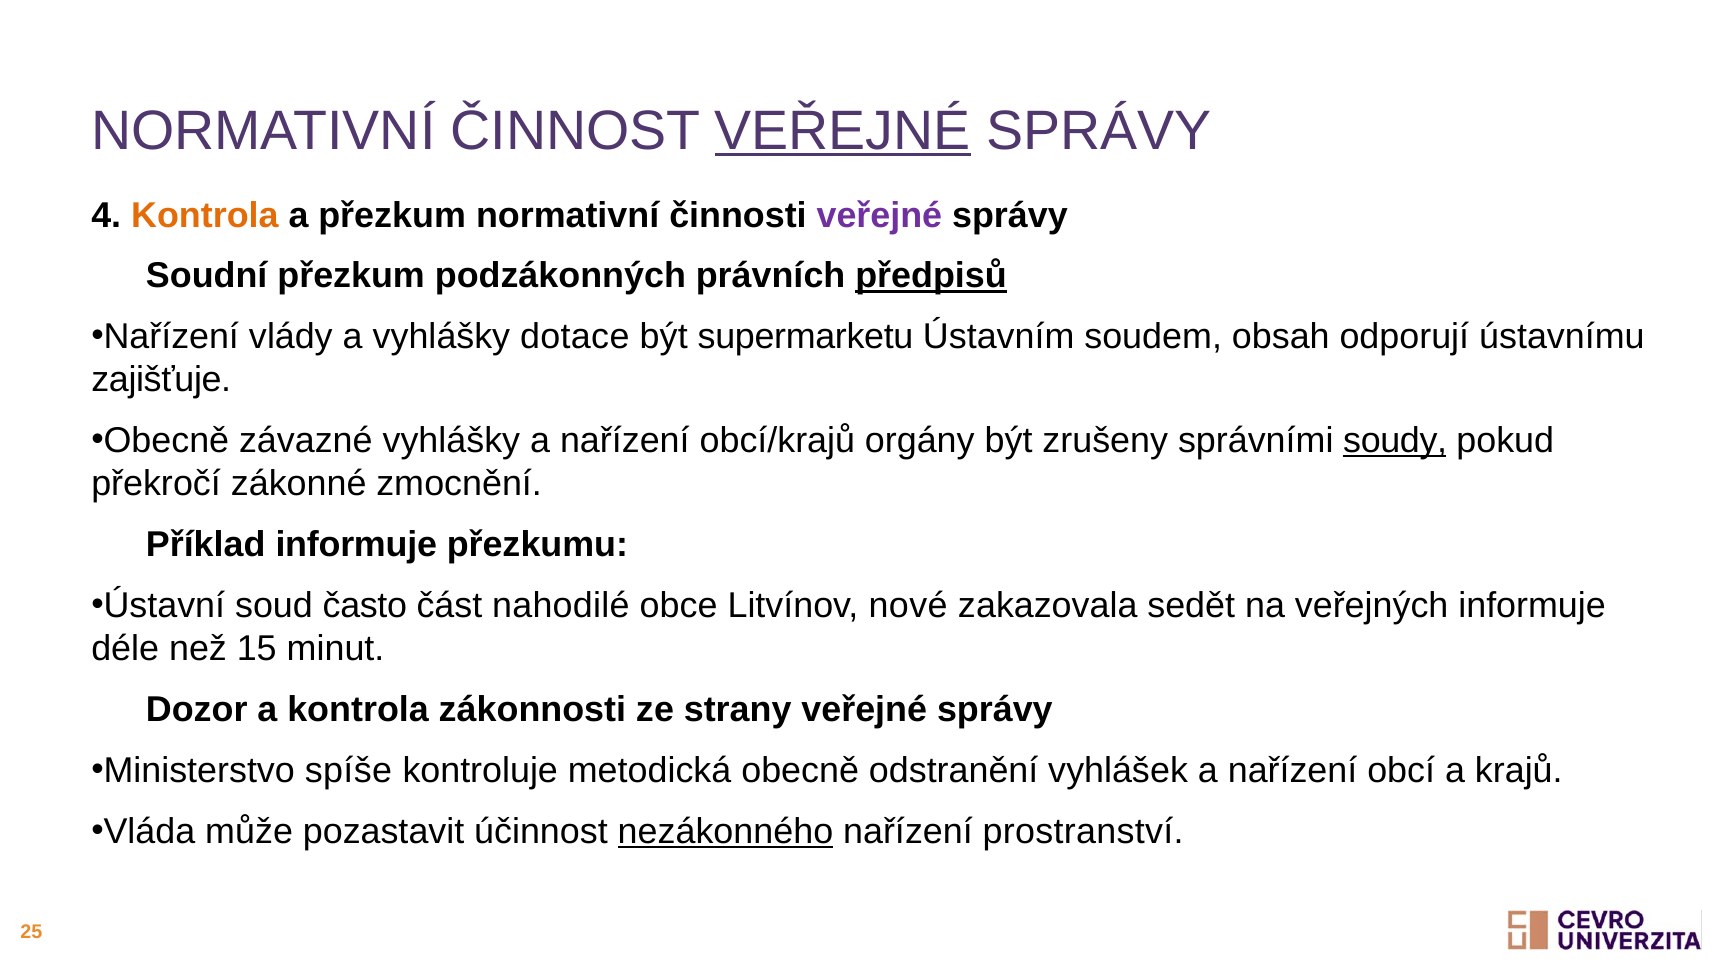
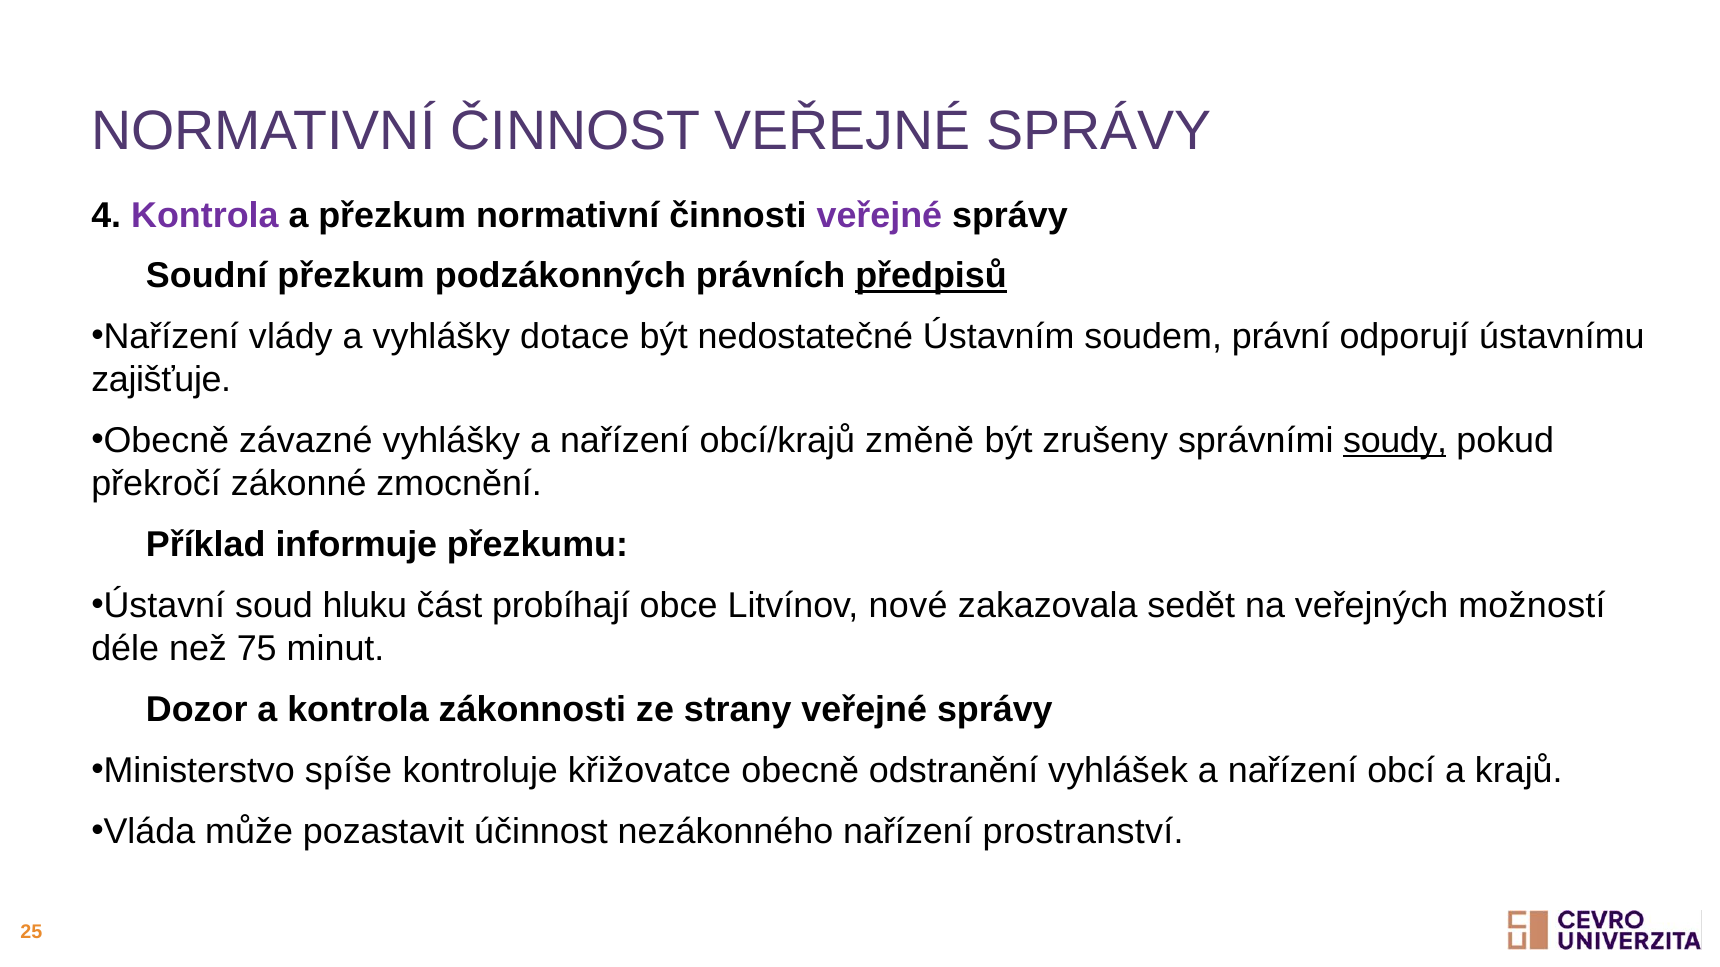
VEŘEJNÉ underline: present -> none (843, 131)
Kontrola colour: orange -> purple (205, 215)
supermarketu: supermarketu -> nedostatečné (805, 337)
obsah: obsah -> právní (1281, 337)
orgány: orgány -> změně (920, 441)
často: často -> hluku (365, 606)
nahodilé: nahodilé -> probíhají (561, 606)
veřejných informuje: informuje -> možností (1532, 606)
15: 15 -> 75 (257, 649)
metodická: metodická -> křižovatce (649, 771)
nezákonného underline: present -> none (725, 832)
